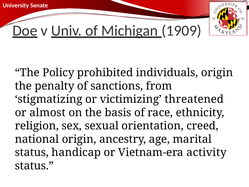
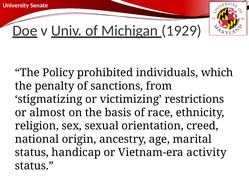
1909: 1909 -> 1929 (182, 31)
individuals origin: origin -> which (217, 73)
threatened: threatened -> restrictions (194, 99)
